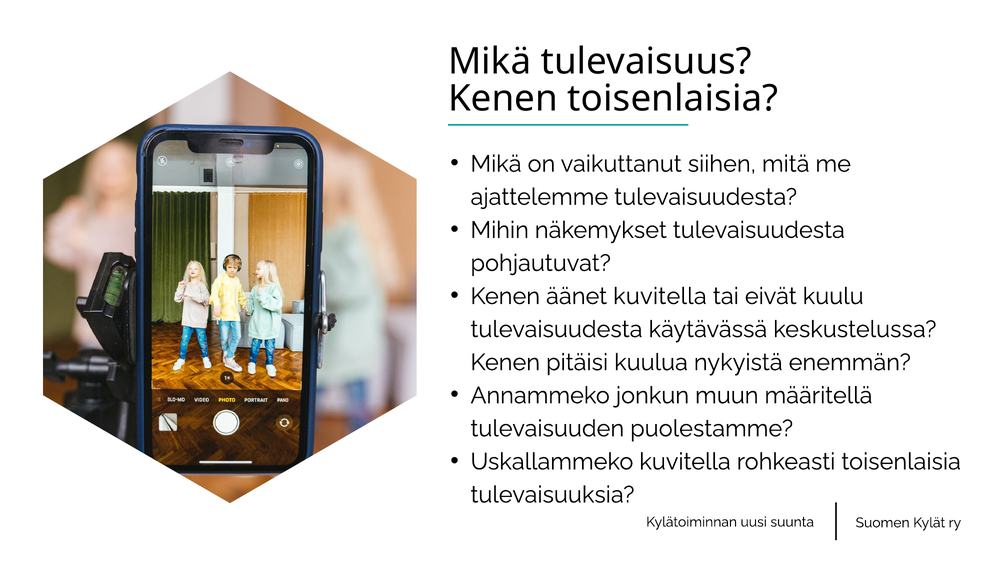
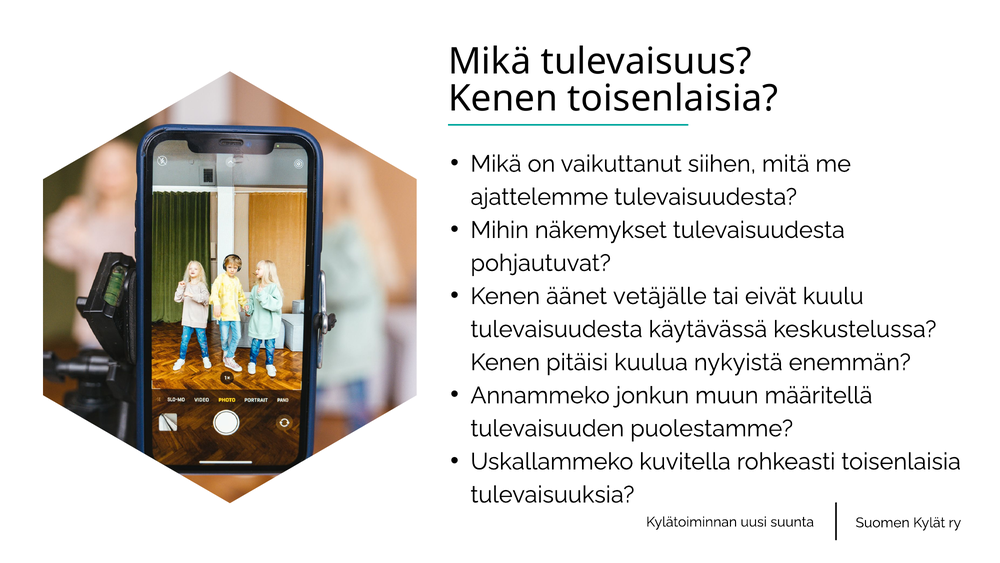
äänet kuvitella: kuvitella -> vetäjälle (660, 296)
